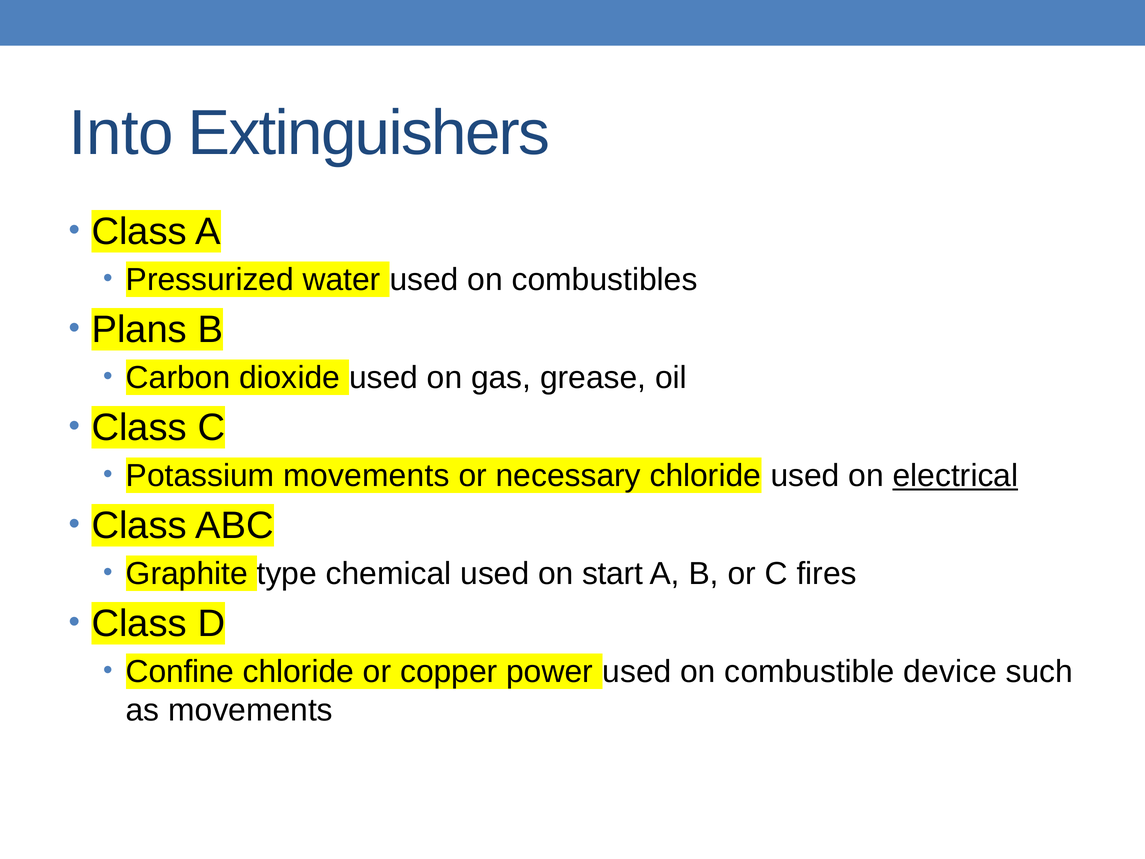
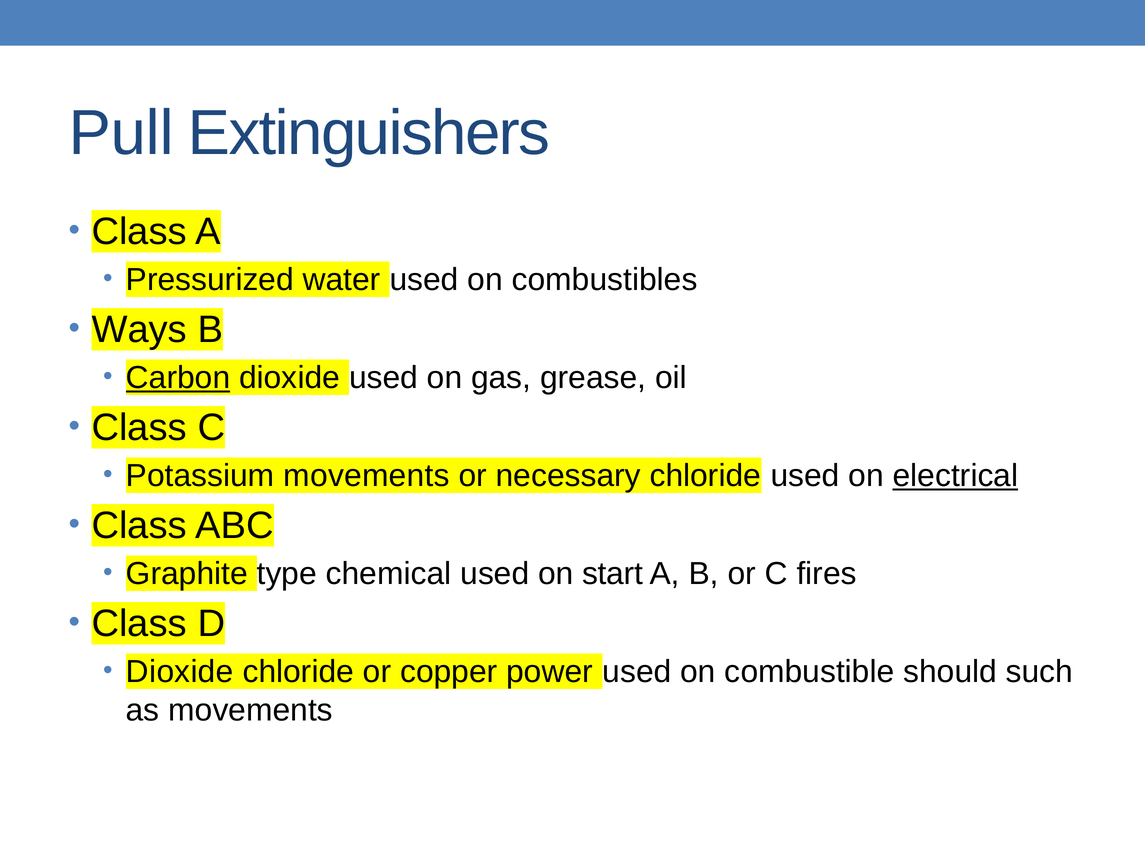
Into: Into -> Pull (121, 133)
Plans: Plans -> Ways (139, 330)
Carbon underline: none -> present (178, 378)
Confine: Confine -> Dioxide (180, 672)
device: device -> should (950, 672)
